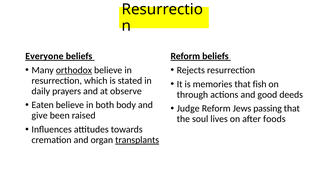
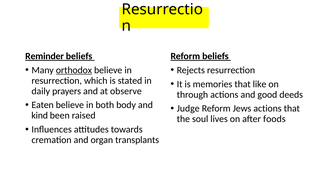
Everyone: Everyone -> Reminder (45, 56)
fish: fish -> like (260, 84)
Jews passing: passing -> actions (267, 108)
give: give -> kind (40, 115)
transplants underline: present -> none (137, 140)
